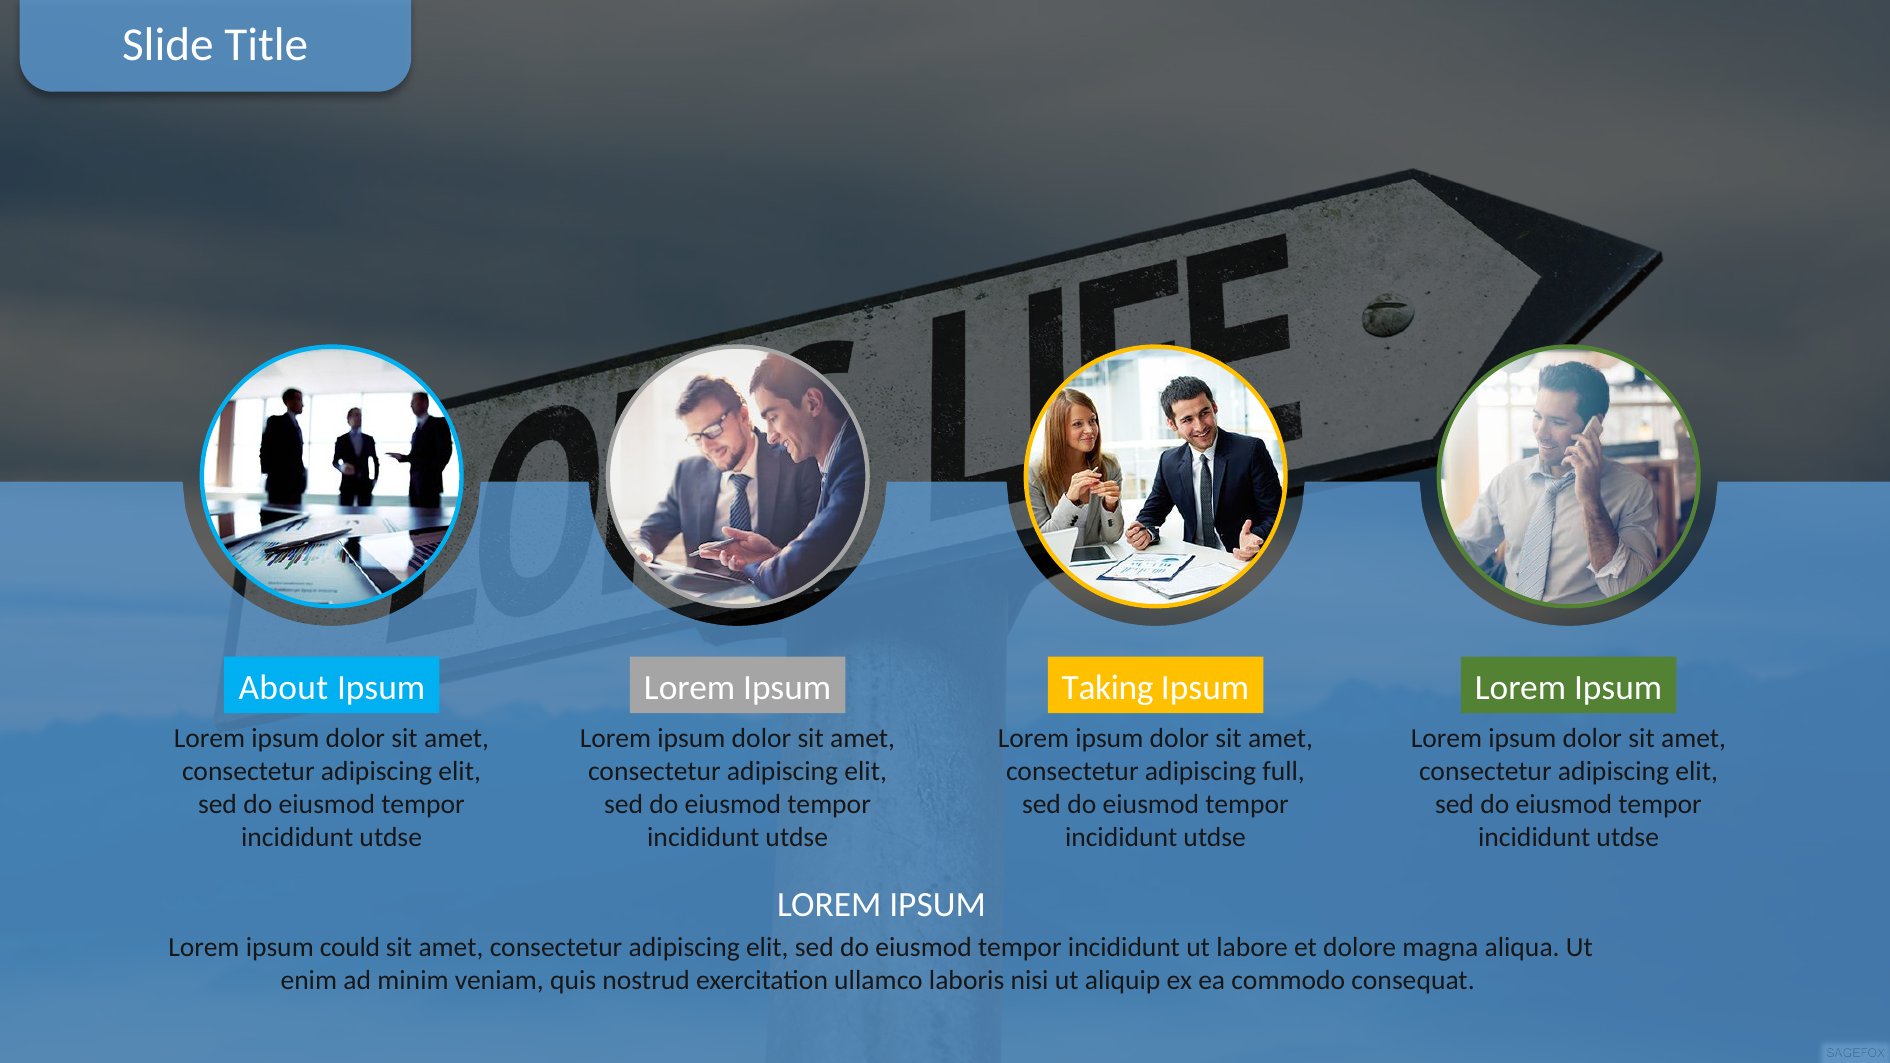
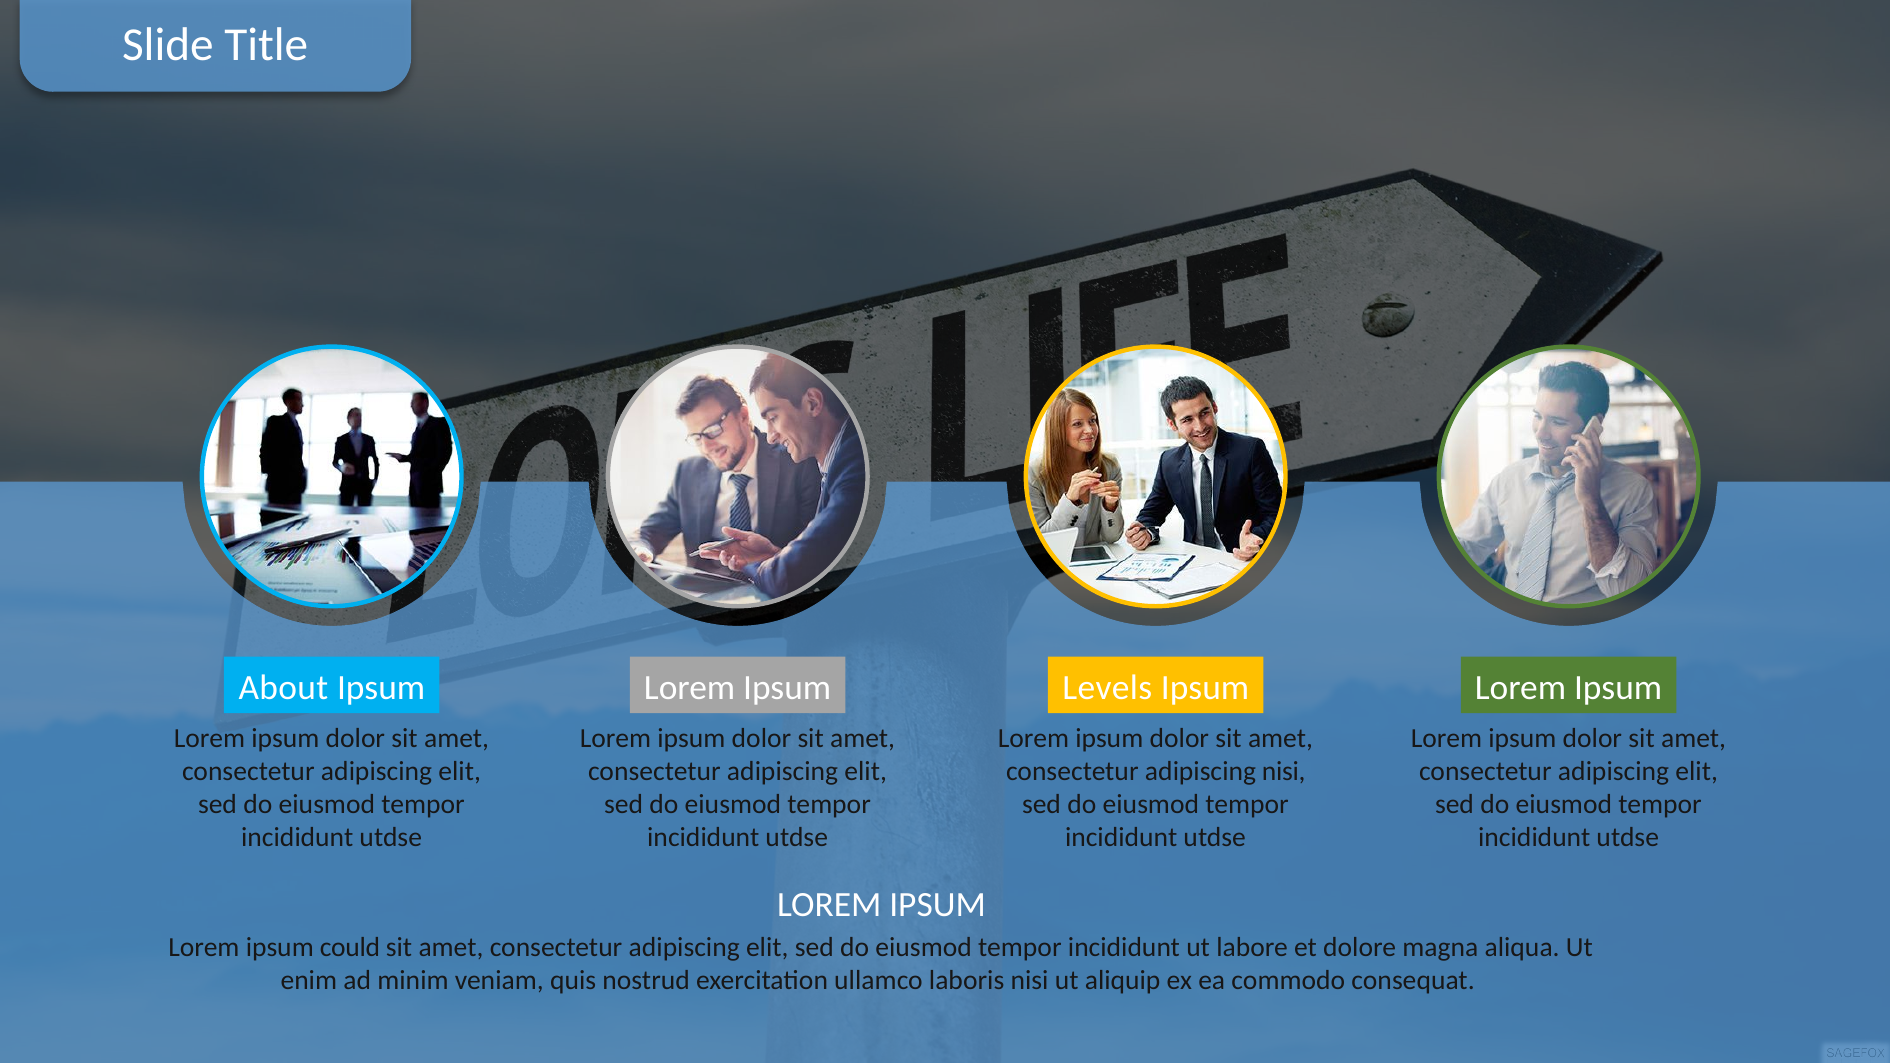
Taking: Taking -> Levels (1107, 687)
adipiscing full: full -> nisi (1284, 771)
